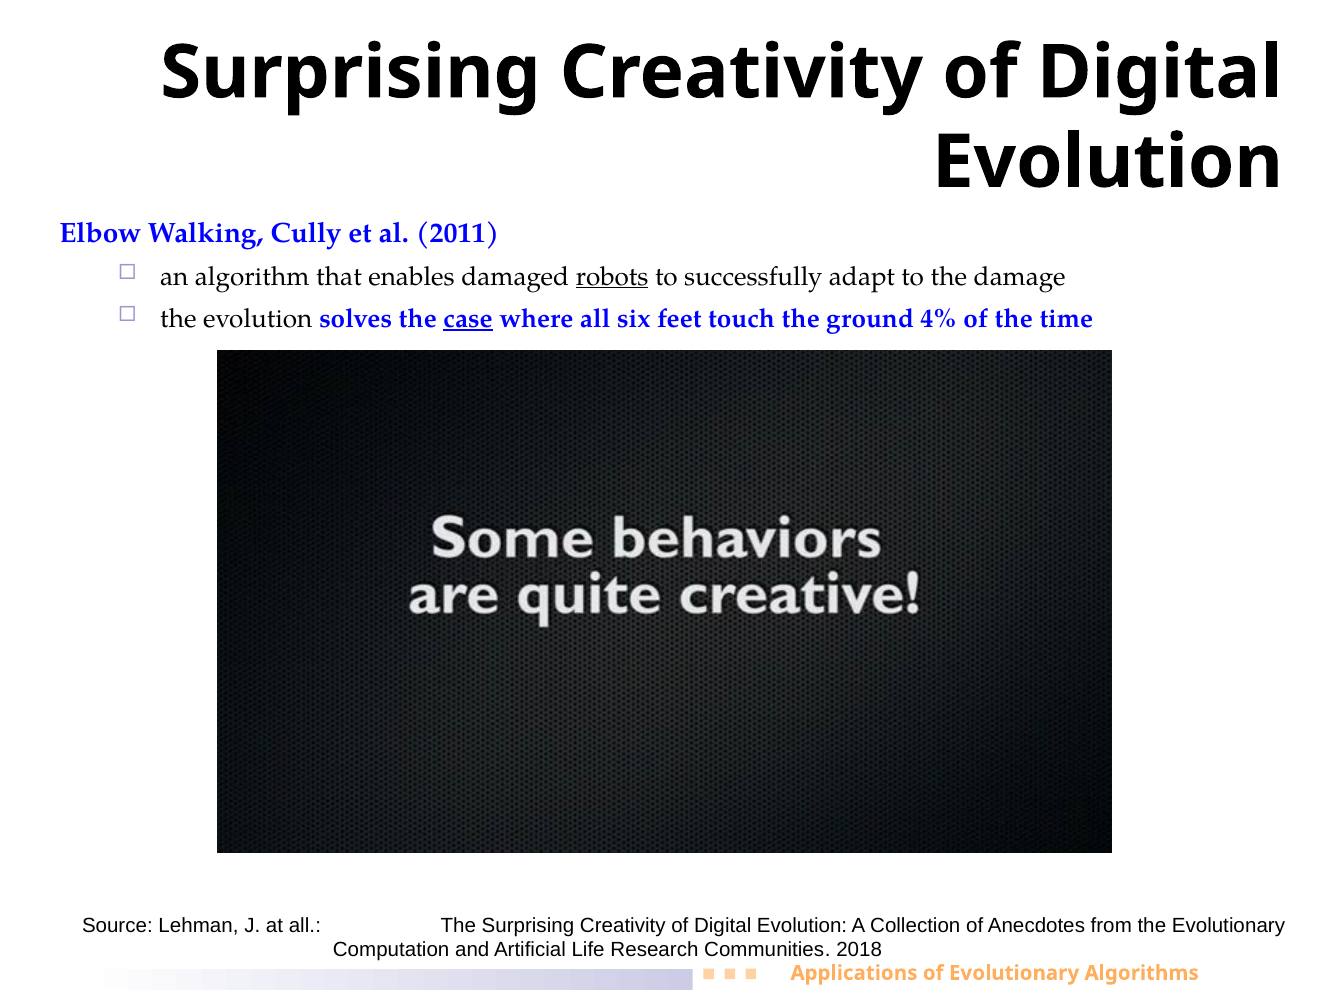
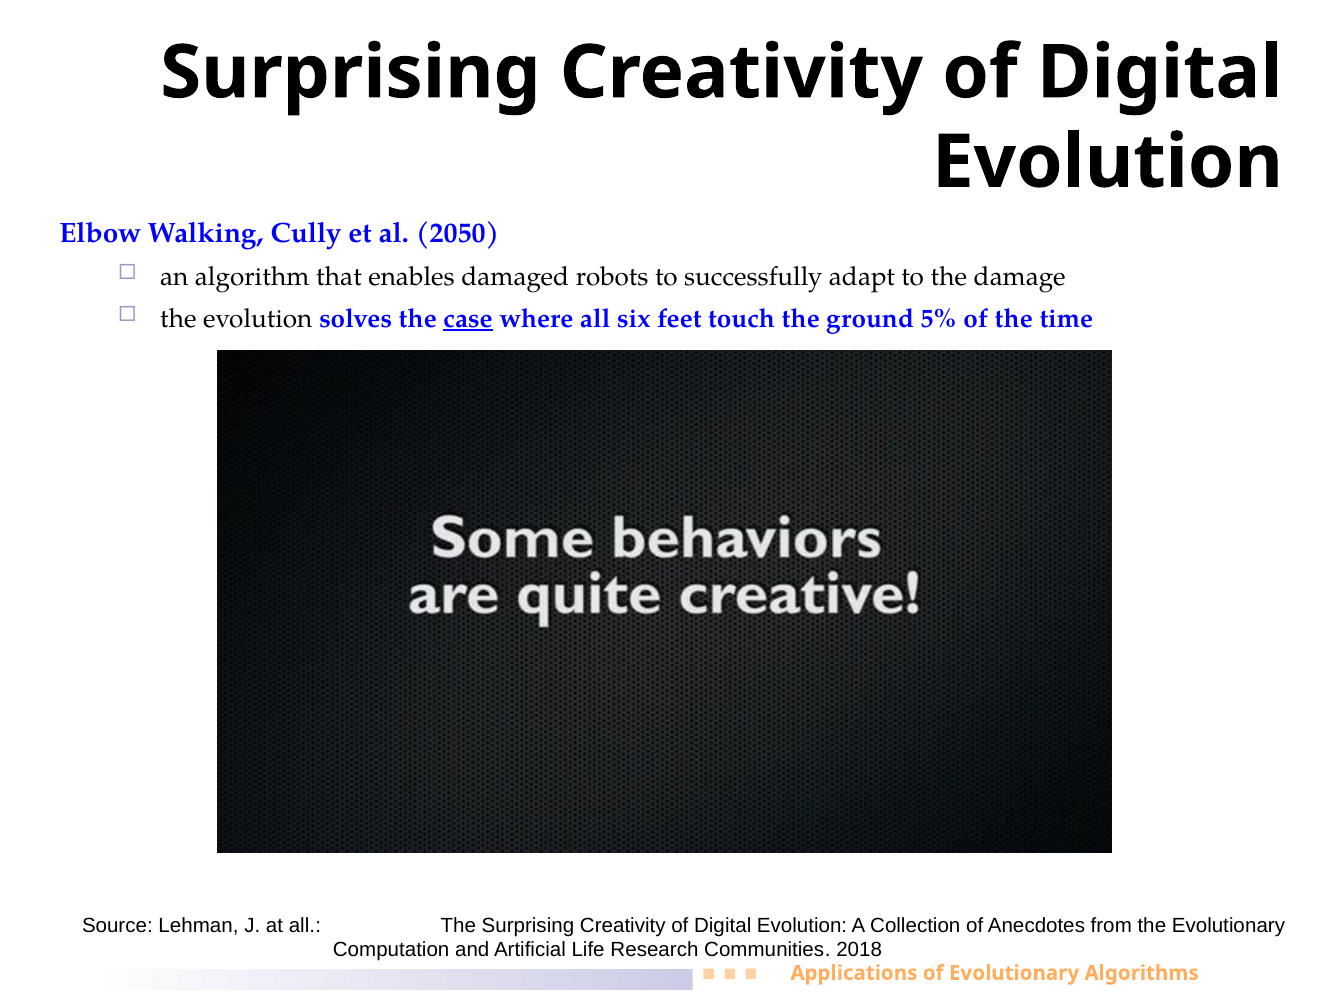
2011: 2011 -> 2050 (458, 233)
robots underline: present -> none (612, 276)
4%: 4% -> 5% (939, 319)
